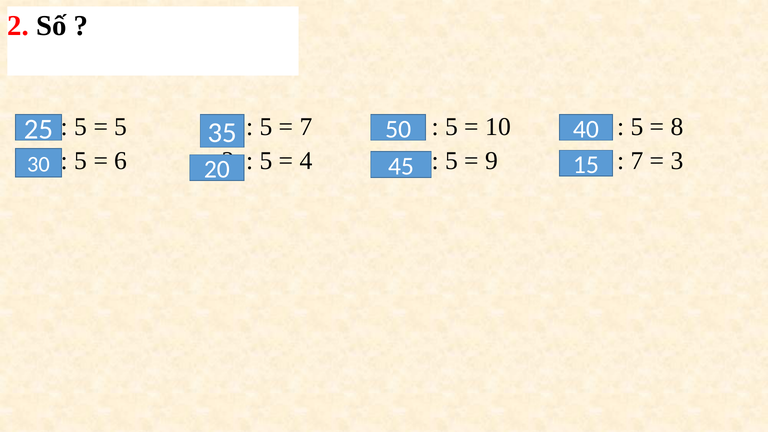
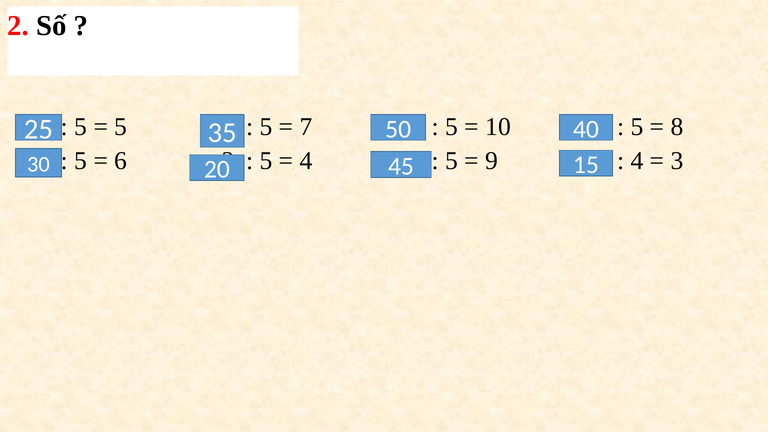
7: 7 -> 4 (637, 161)
